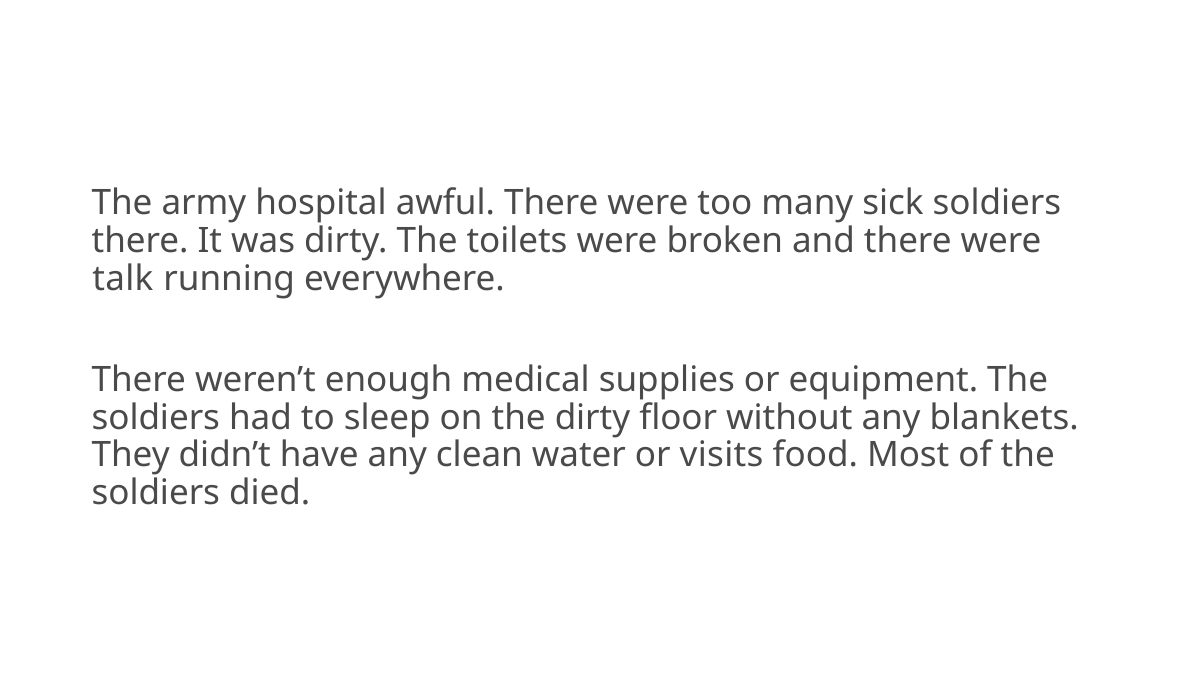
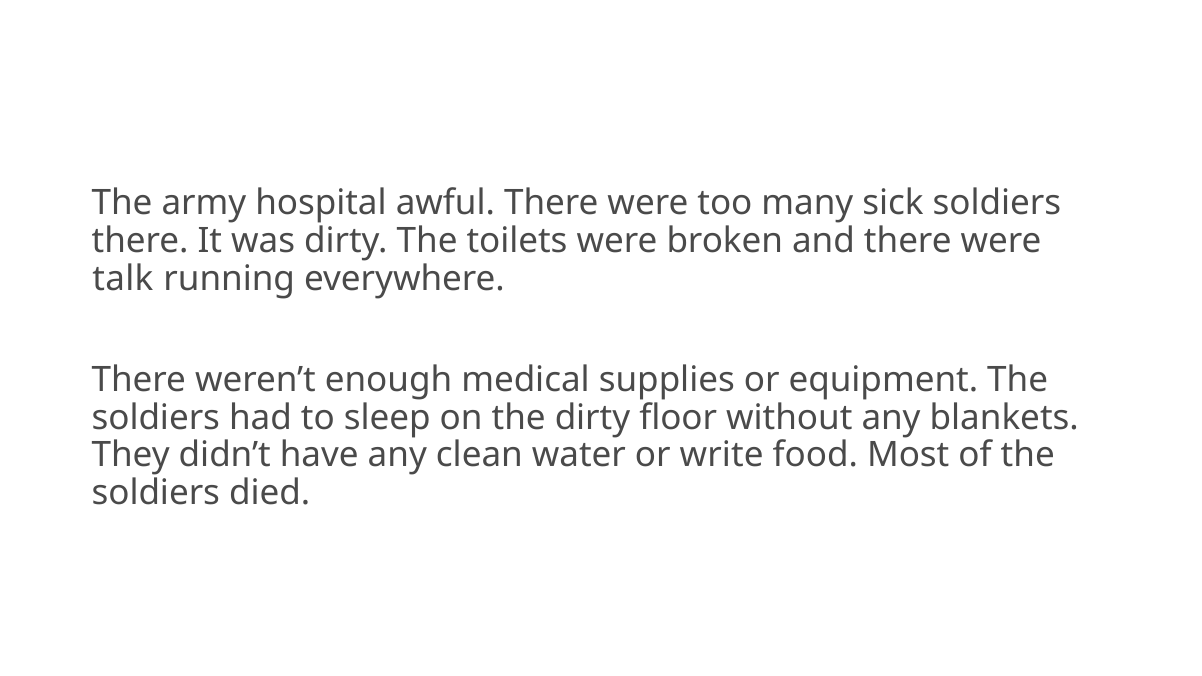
visits: visits -> write (722, 455)
